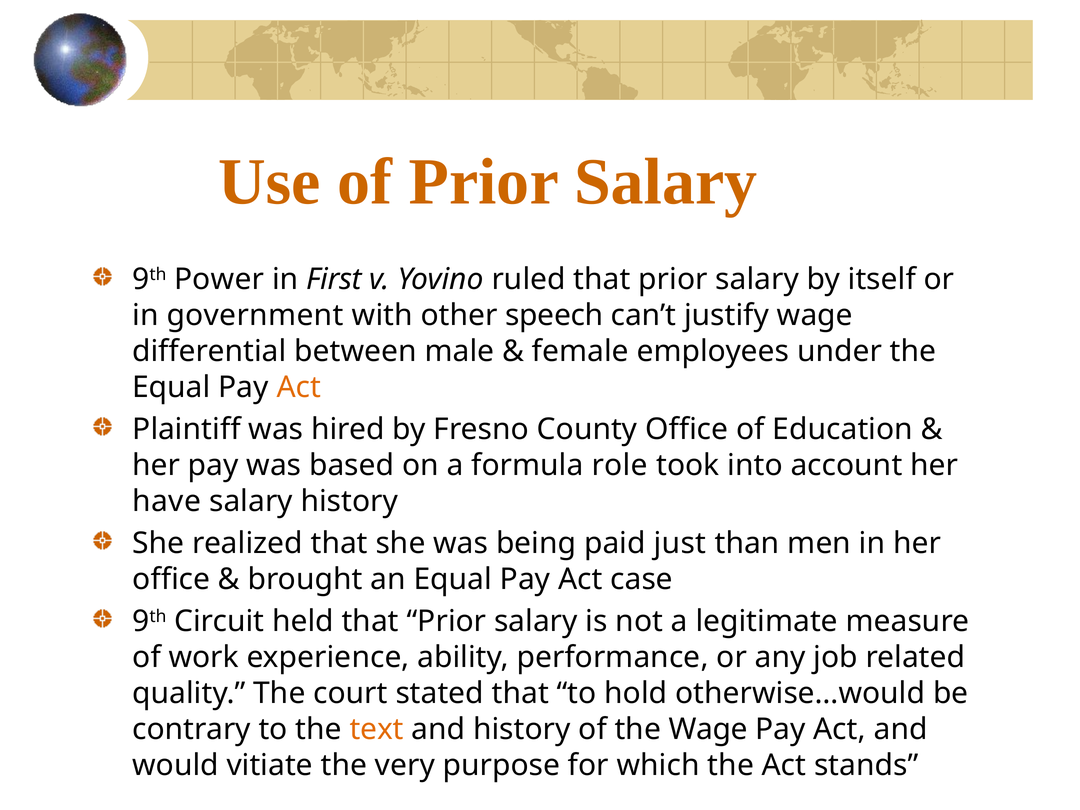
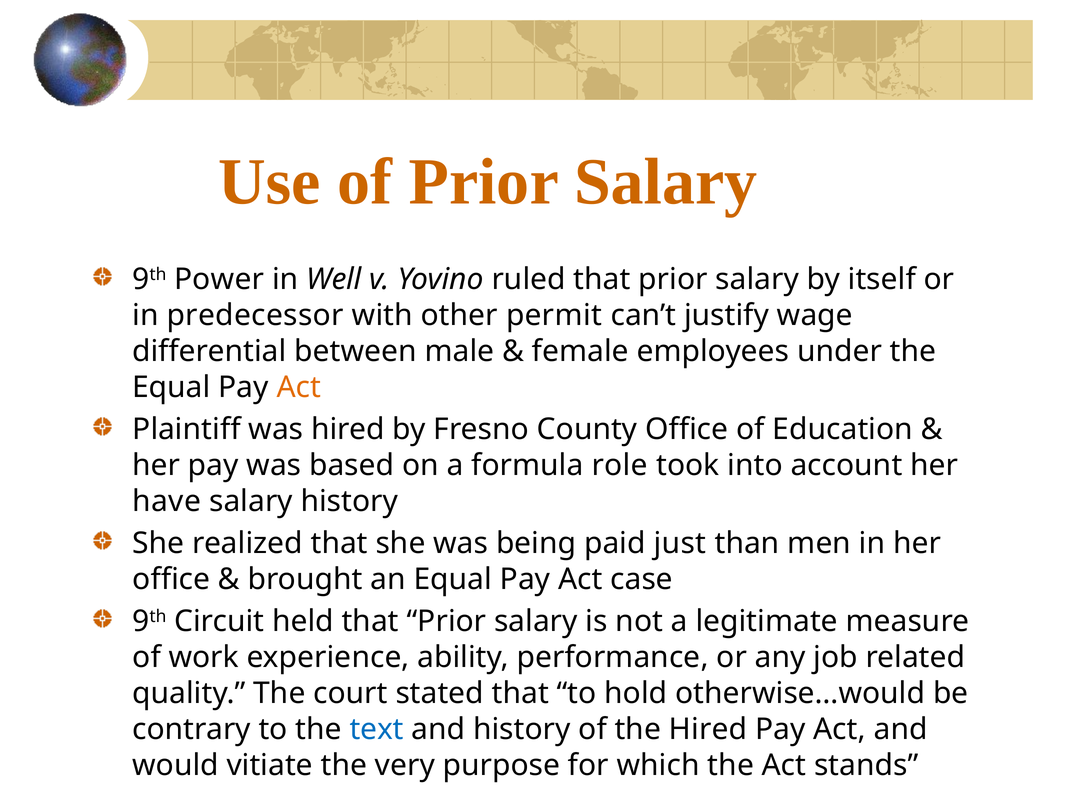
First: First -> Well (334, 279)
government: government -> predecessor (255, 315)
speech: speech -> permit (554, 315)
text colour: orange -> blue (377, 729)
the Wage: Wage -> Hired (708, 729)
